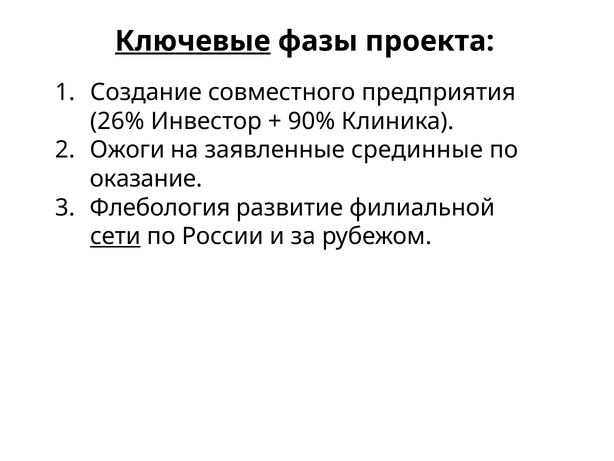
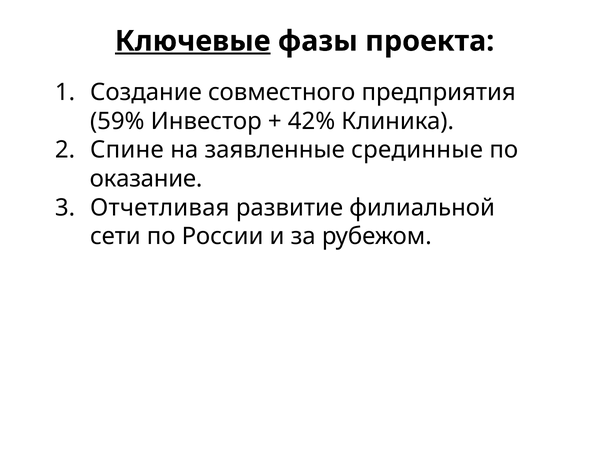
26%: 26% -> 59% (117, 121)
90%: 90% -> 42% (312, 121)
Ожоги: Ожоги -> Спине (127, 150)
Флебология: Флебология -> Отчетливая (160, 207)
сети underline: present -> none (115, 236)
